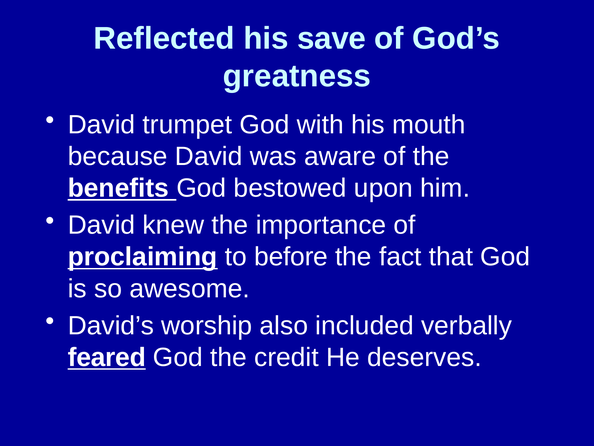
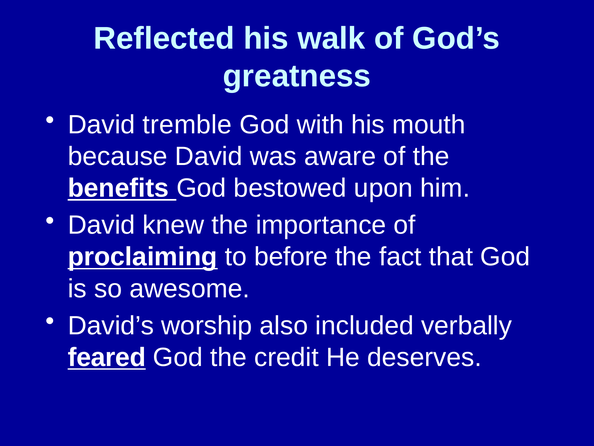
save: save -> walk (331, 38)
trumpet: trumpet -> tremble (187, 125)
